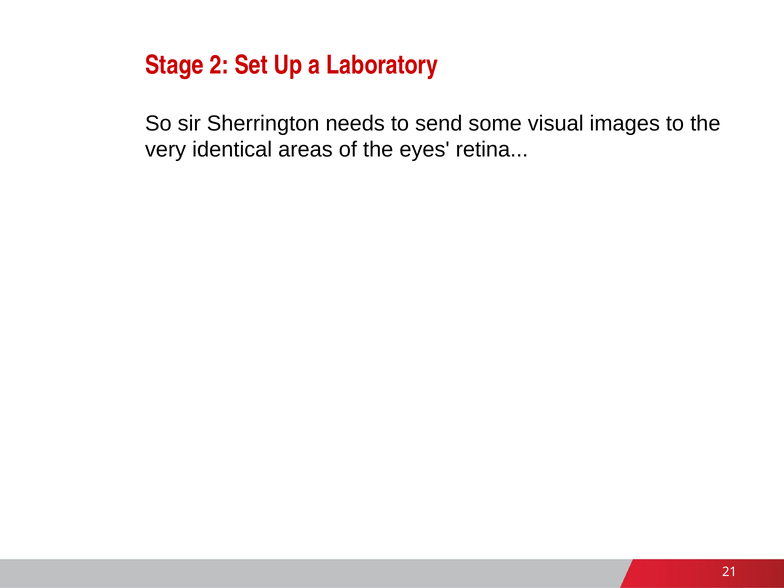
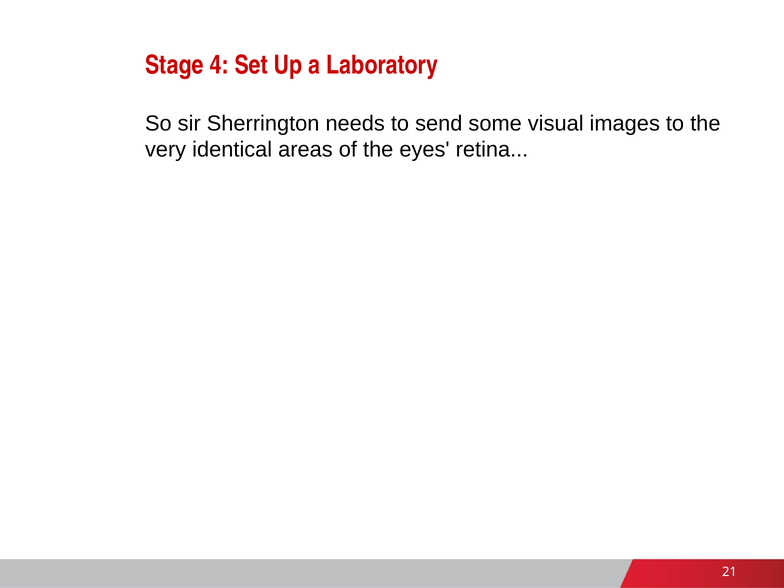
2: 2 -> 4 (219, 65)
